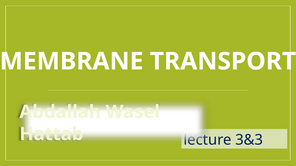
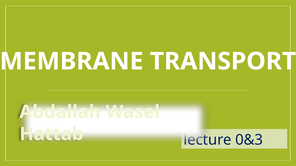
3&3: 3&3 -> 0&3 (249, 140)
